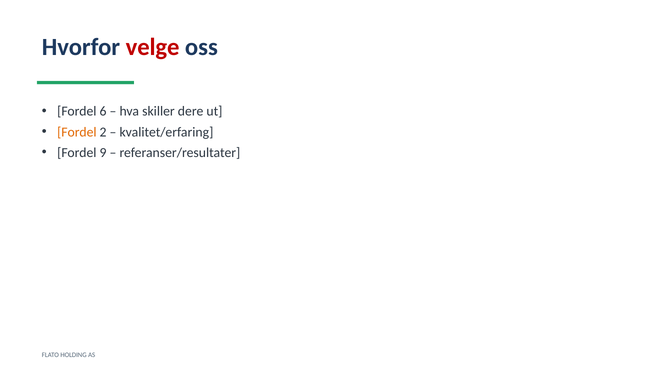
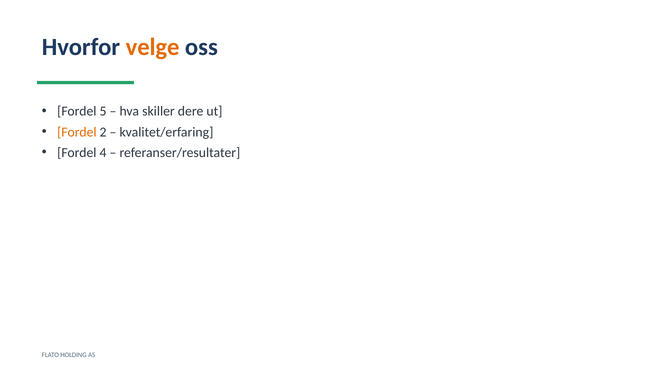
velge colour: red -> orange (153, 47)
6: 6 -> 5 (103, 111)
9: 9 -> 4 (103, 152)
